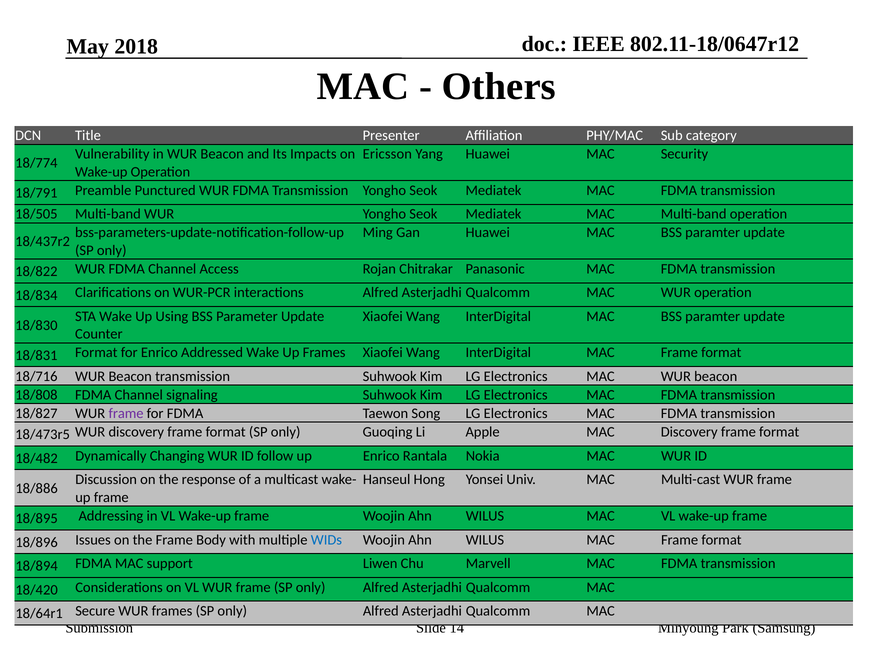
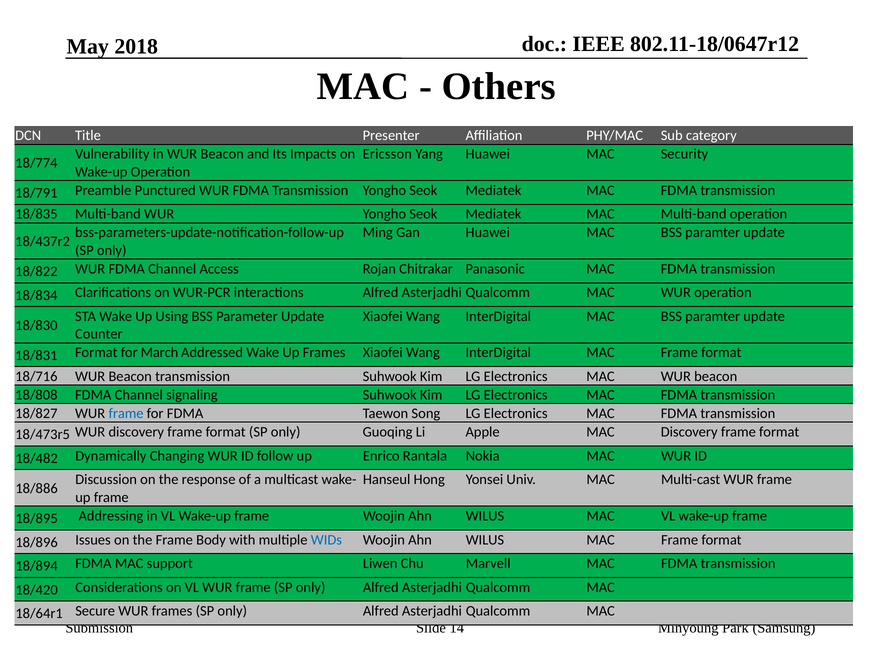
18/505: 18/505 -> 18/835 (36, 214)
for Enrico: Enrico -> March (159, 352)
frame colour: purple -> blue (126, 413)
